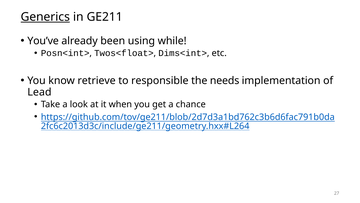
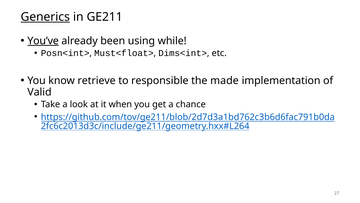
You’ve underline: none -> present (43, 41)
Twos<float>: Twos<float> -> Must<float> (124, 53)
needs: needs -> made (225, 80)
Lead: Lead -> Valid (39, 92)
